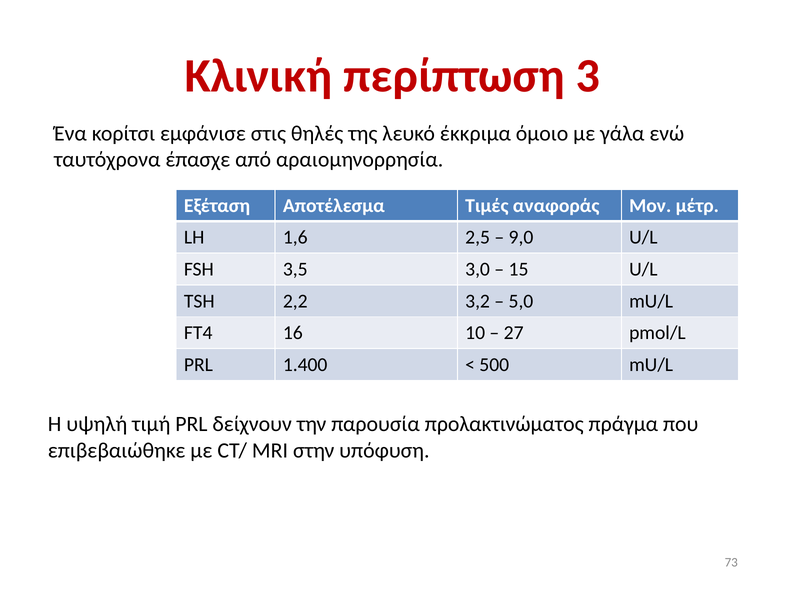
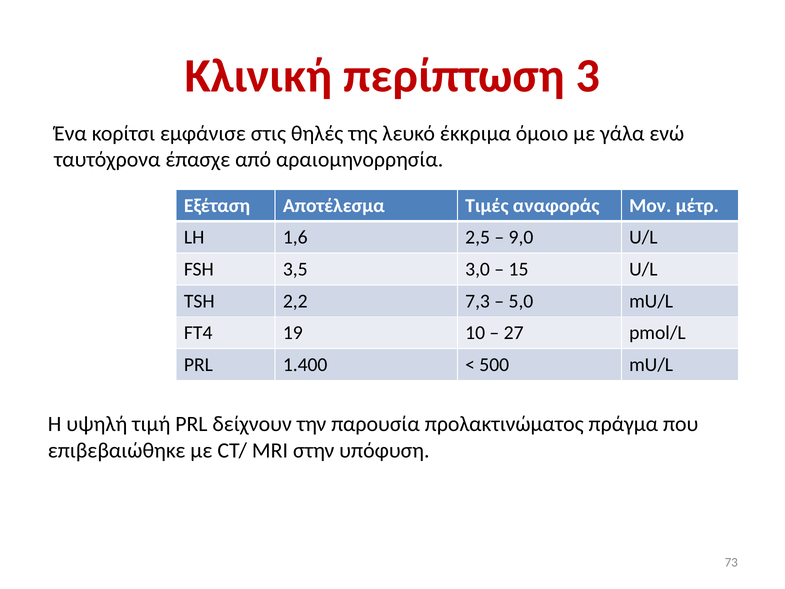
3,2: 3,2 -> 7,3 (478, 301)
16: 16 -> 19 (293, 333)
